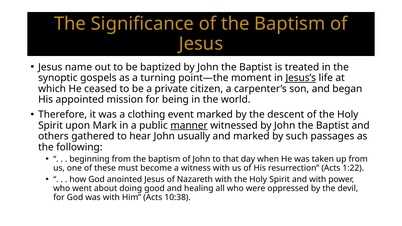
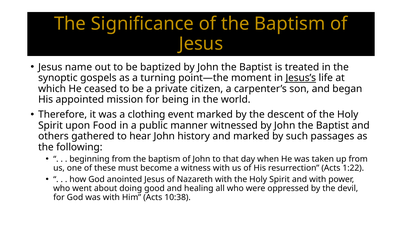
Mark: Mark -> Food (105, 126)
manner underline: present -> none (189, 126)
usually: usually -> history (194, 136)
